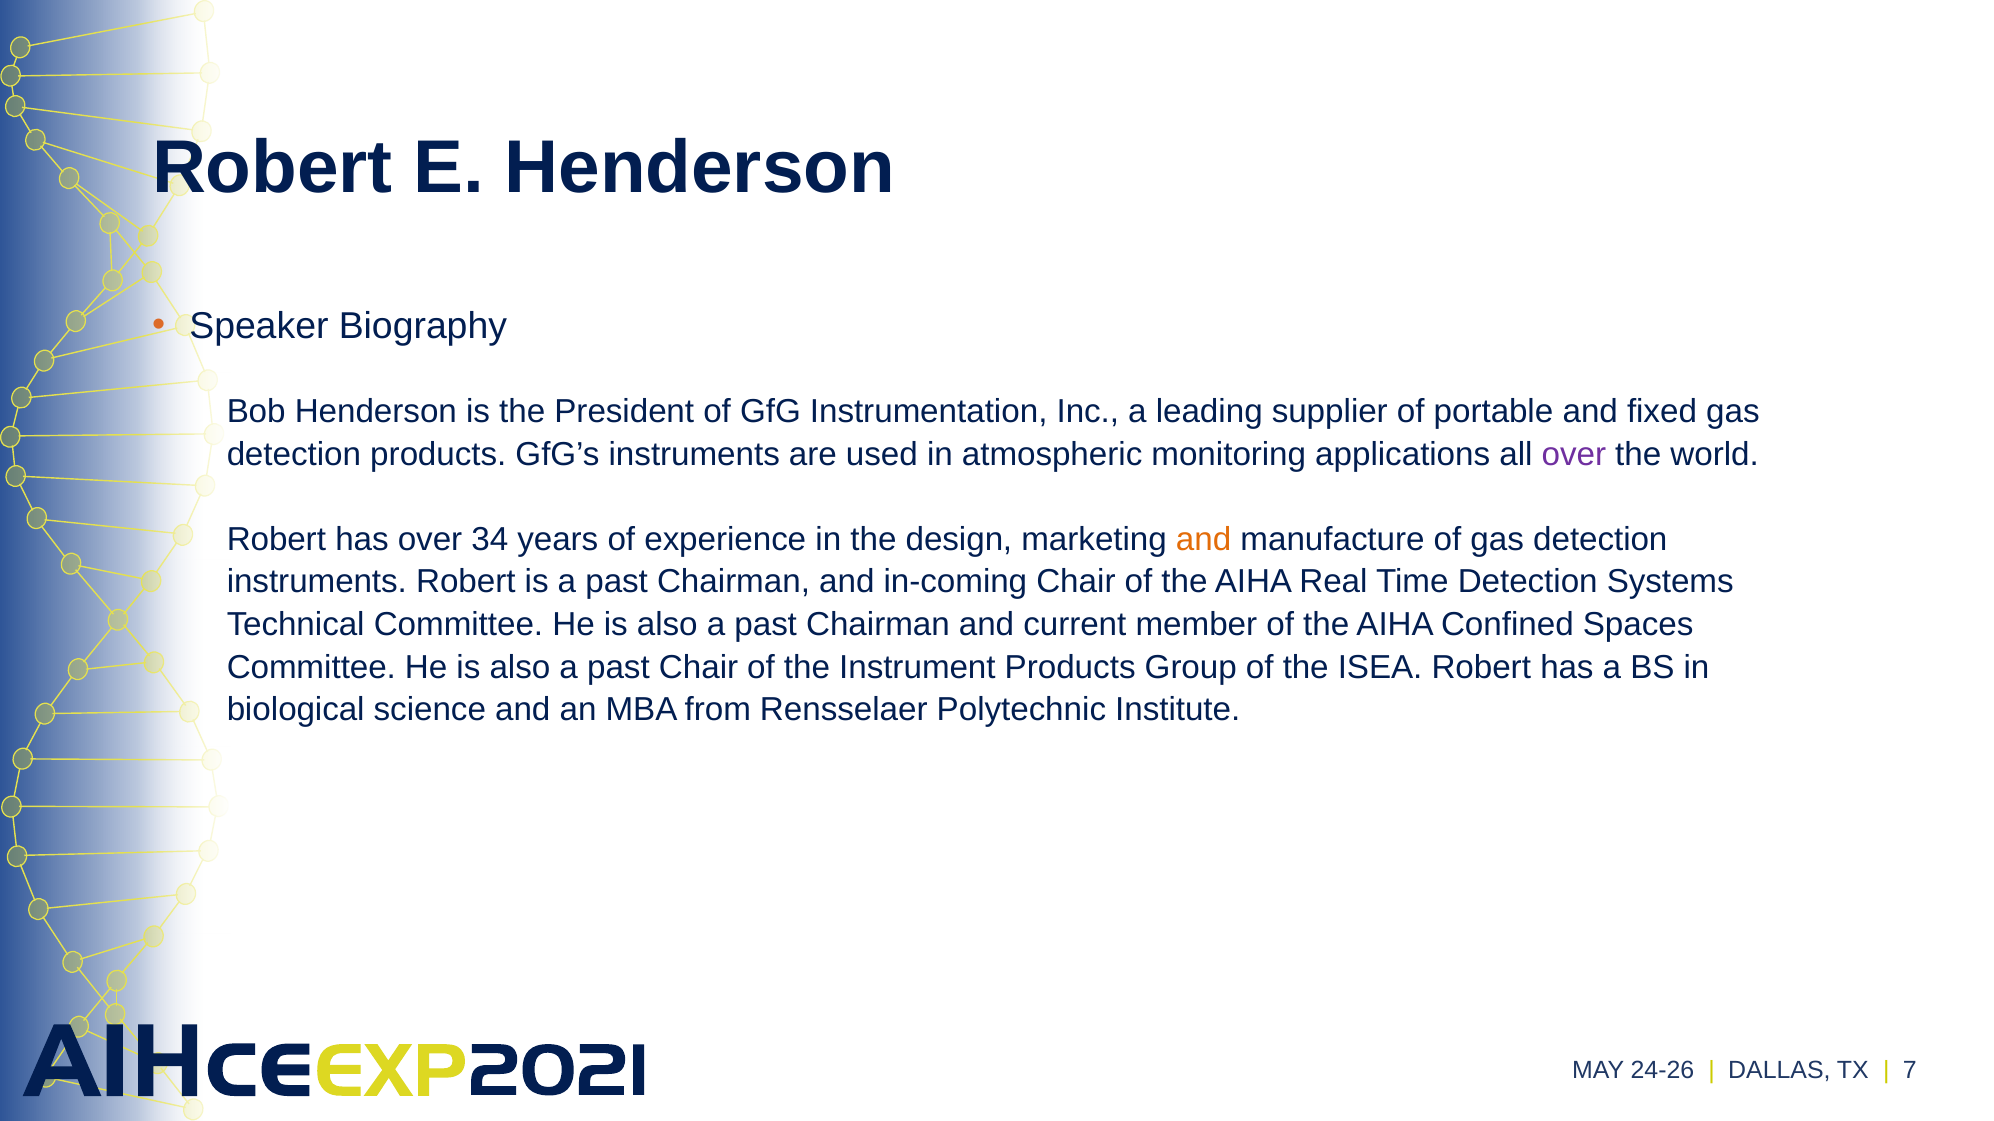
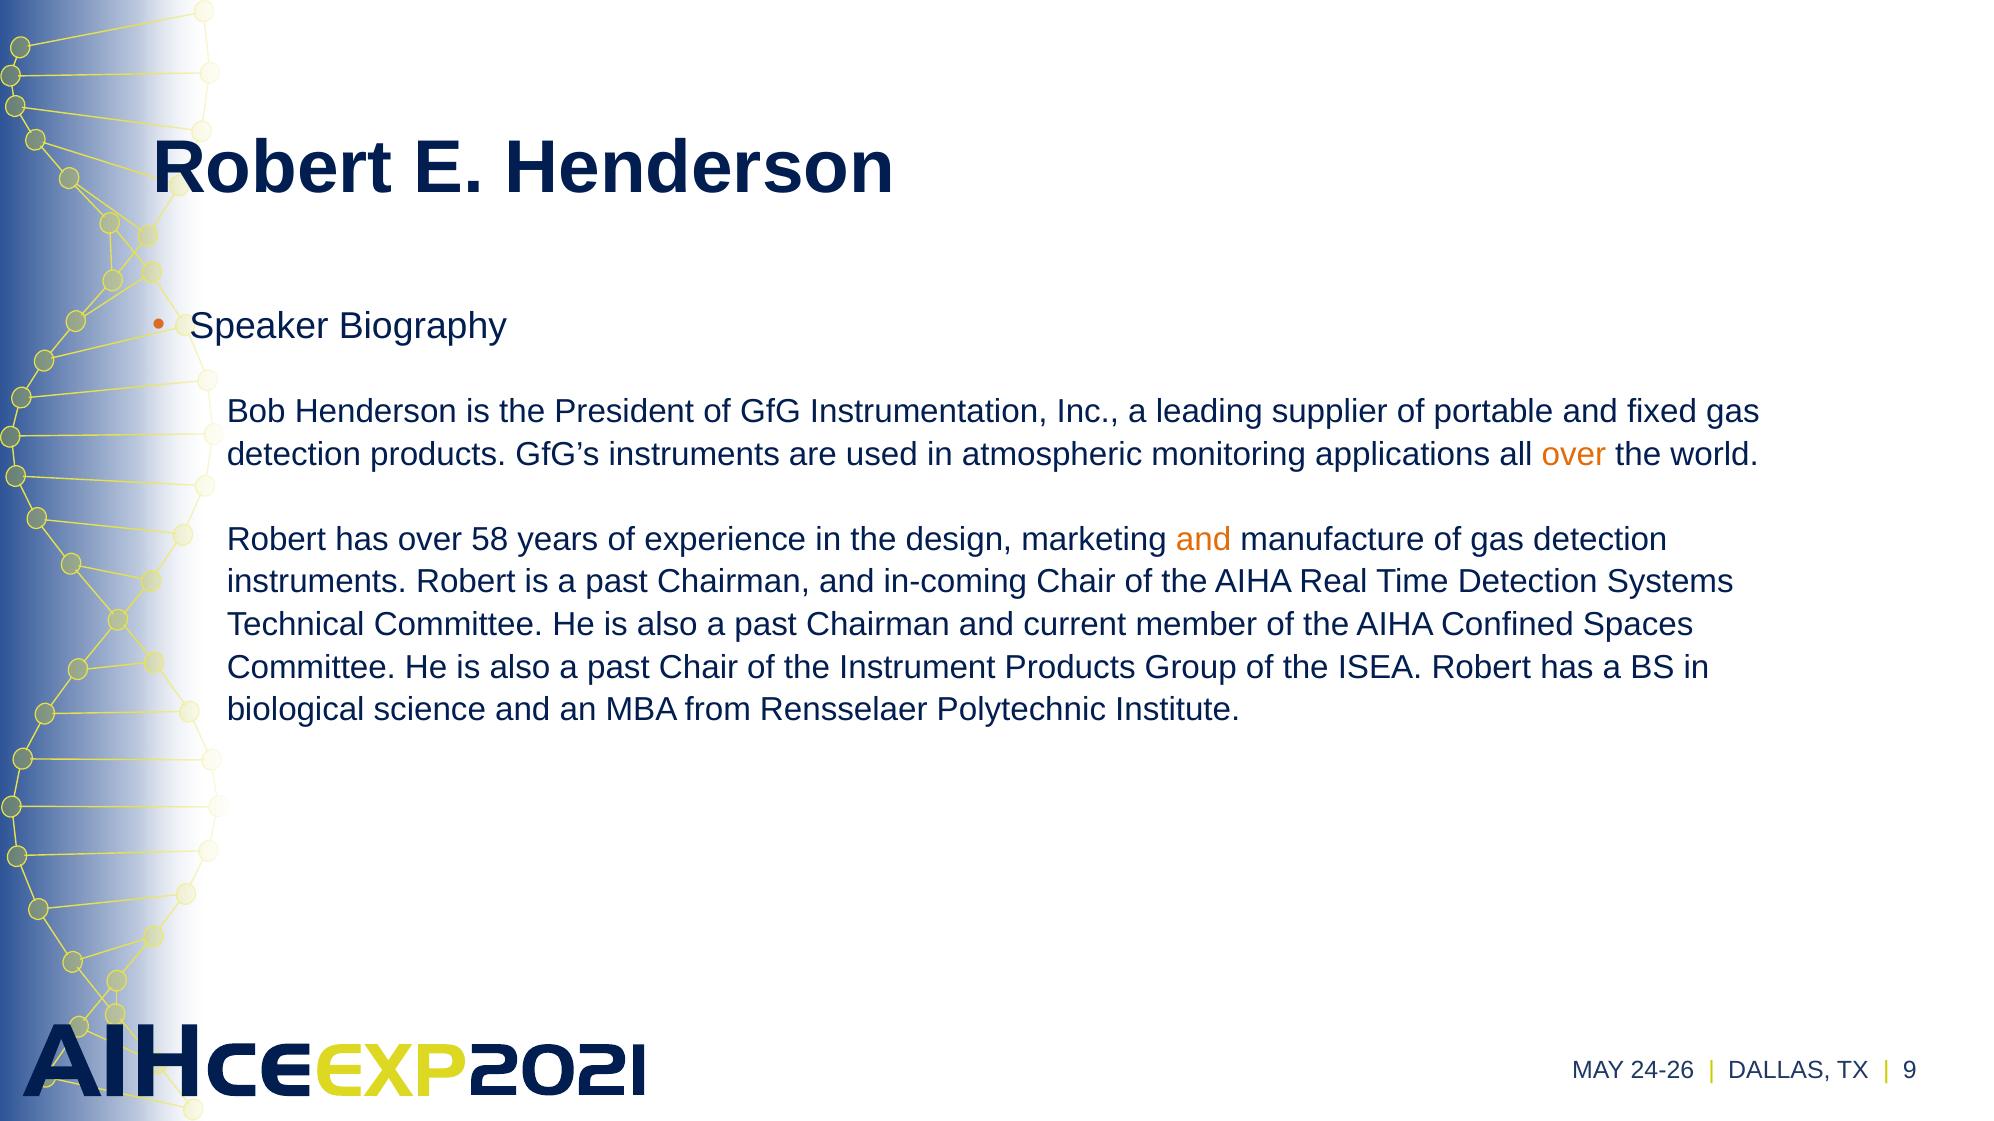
over colour: purple -> orange (1574, 454)
34: 34 -> 58 (490, 540)
7: 7 -> 9 (1910, 1071)
